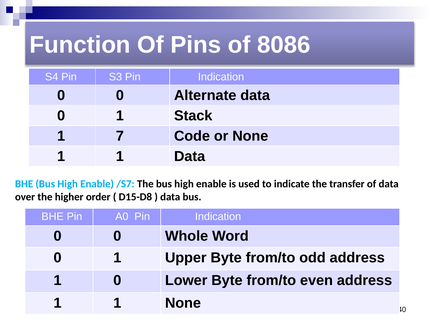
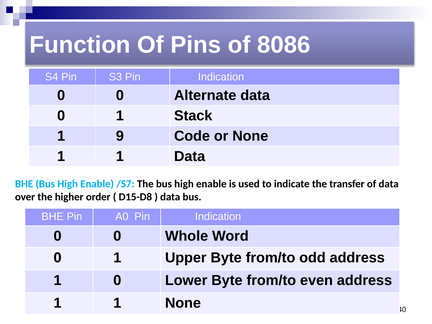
7: 7 -> 9 (120, 136)
